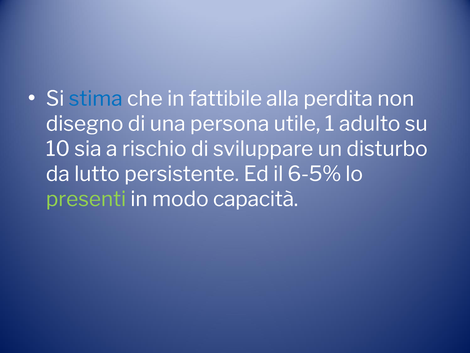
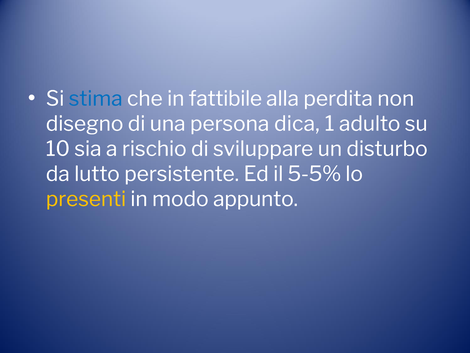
utile: utile -> dica (297, 124)
6-5%: 6-5% -> 5-5% (314, 174)
presenti colour: light green -> yellow (86, 199)
capacità: capacità -> appunto (256, 199)
